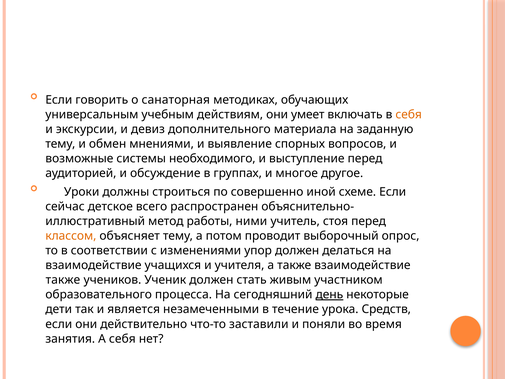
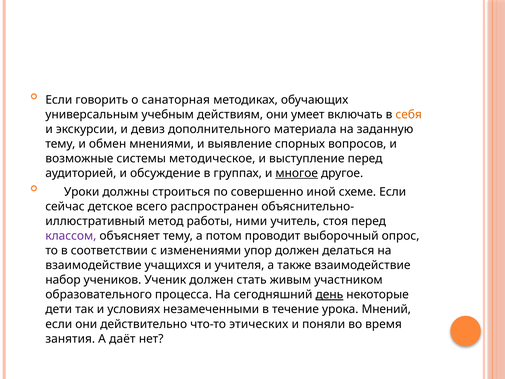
необходимого: необходимого -> методическое (212, 158)
многое underline: none -> present (297, 173)
классом colour: orange -> purple (71, 236)
также: также -> набор (63, 280)
является: является -> условиях (134, 309)
Средств: Средств -> Мнений (386, 309)
заставили: заставили -> этических (259, 324)
А себя: себя -> даёт (122, 339)
